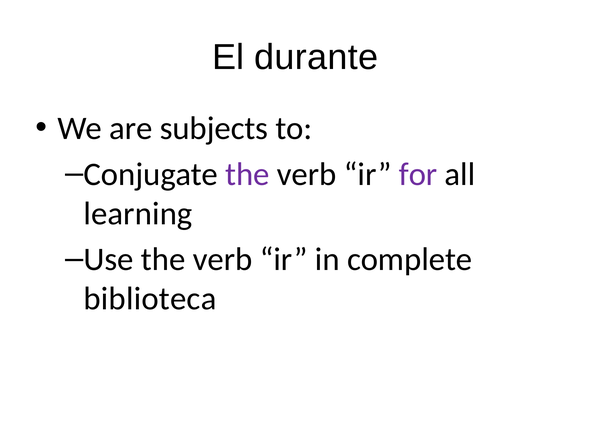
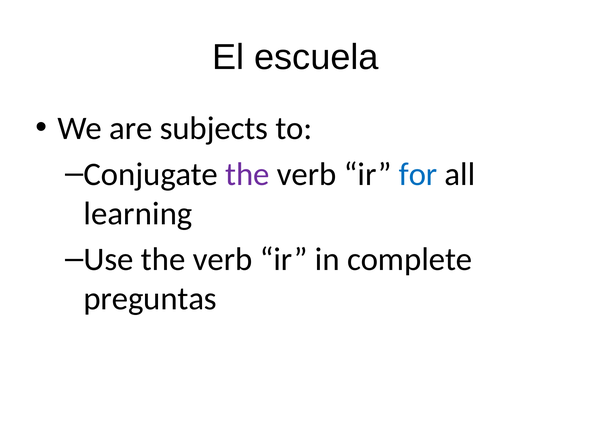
durante: durante -> escuela (316, 57)
for colour: purple -> blue (418, 174)
biblioteca: biblioteca -> preguntas (150, 299)
